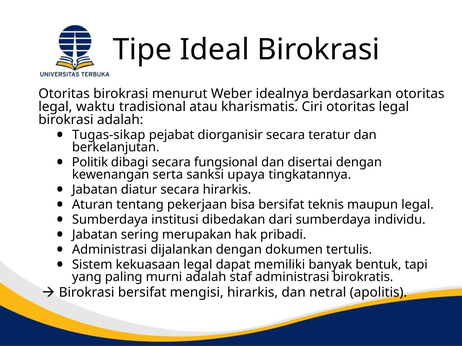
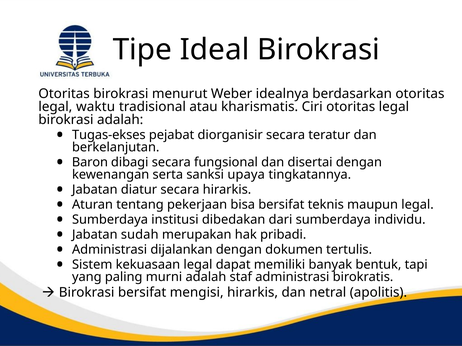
Tugas-sikap: Tugas-sikap -> Tugas-ekses (109, 135)
Politik: Politik -> Baron (90, 163)
sering: sering -> sudah (140, 235)
